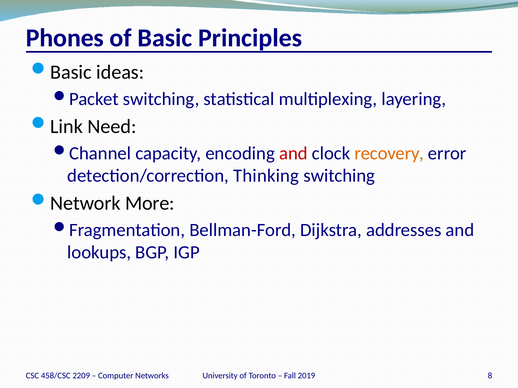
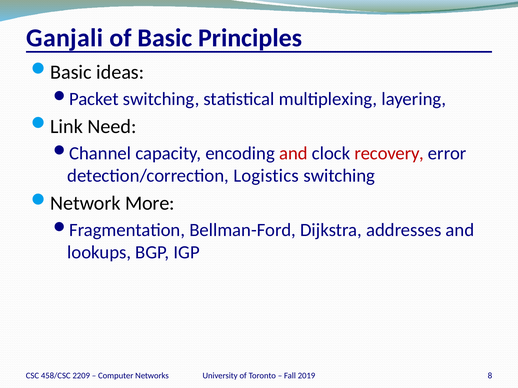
Phones: Phones -> Ganjali (65, 38)
recovery colour: orange -> red (389, 154)
Thinking: Thinking -> Logistics (266, 176)
